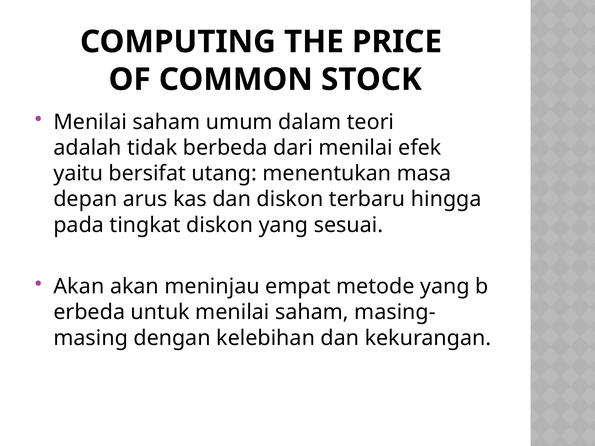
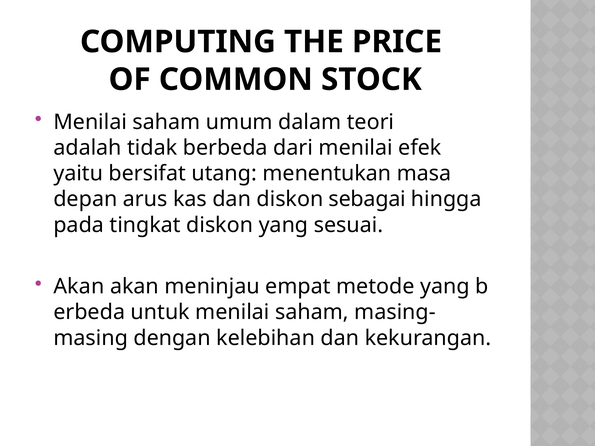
terbaru: terbaru -> sebagai (367, 199)
